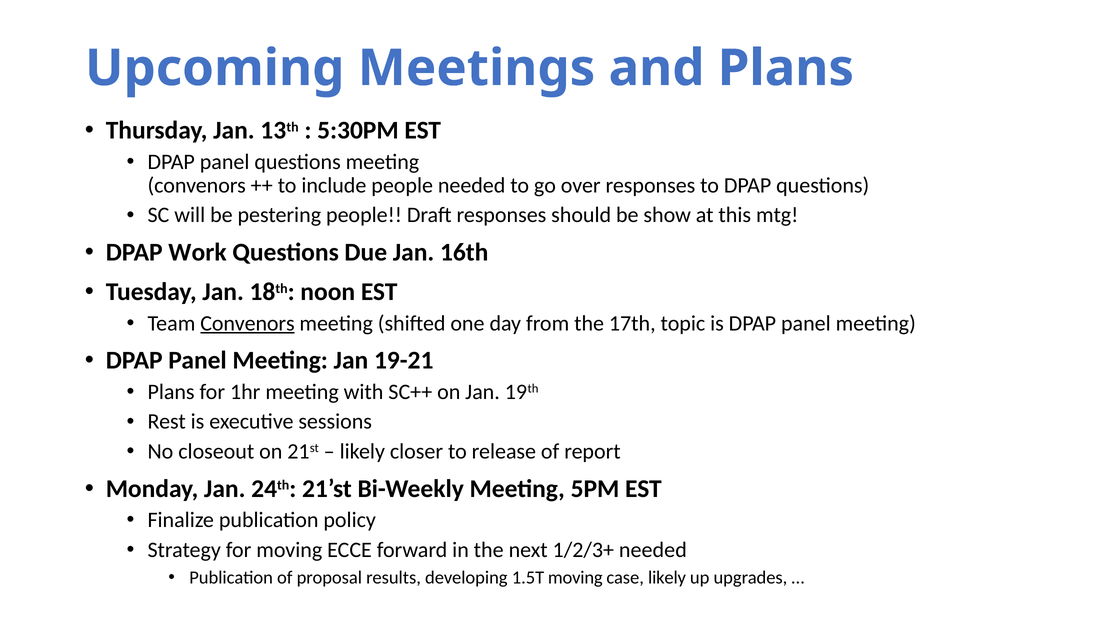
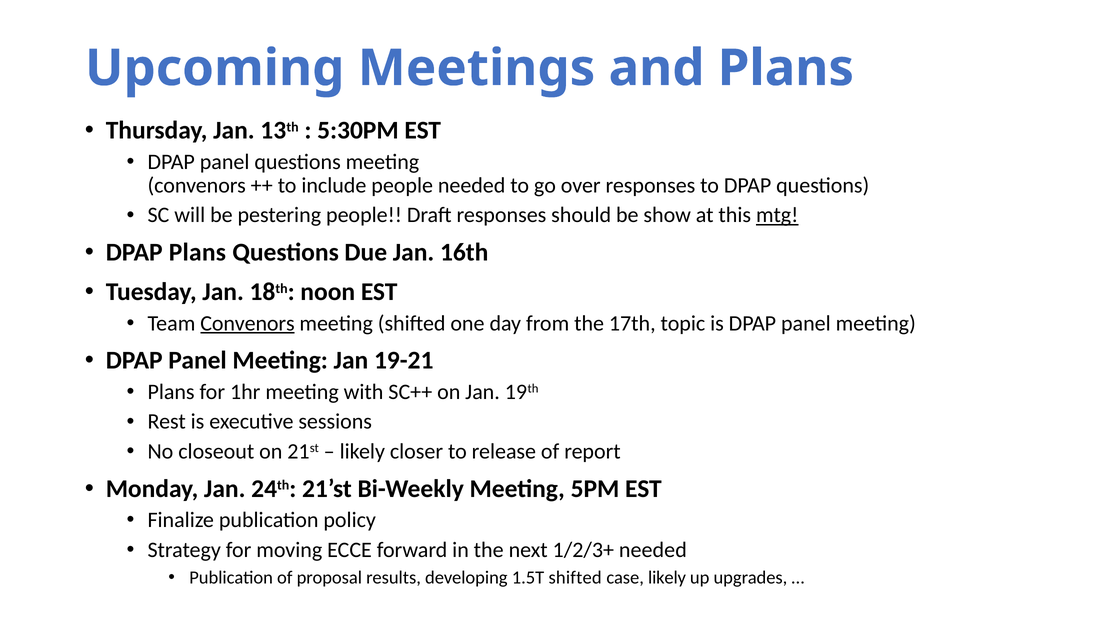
mtg underline: none -> present (777, 215)
DPAP Work: Work -> Plans (197, 252)
1.5T moving: moving -> shifted (575, 577)
